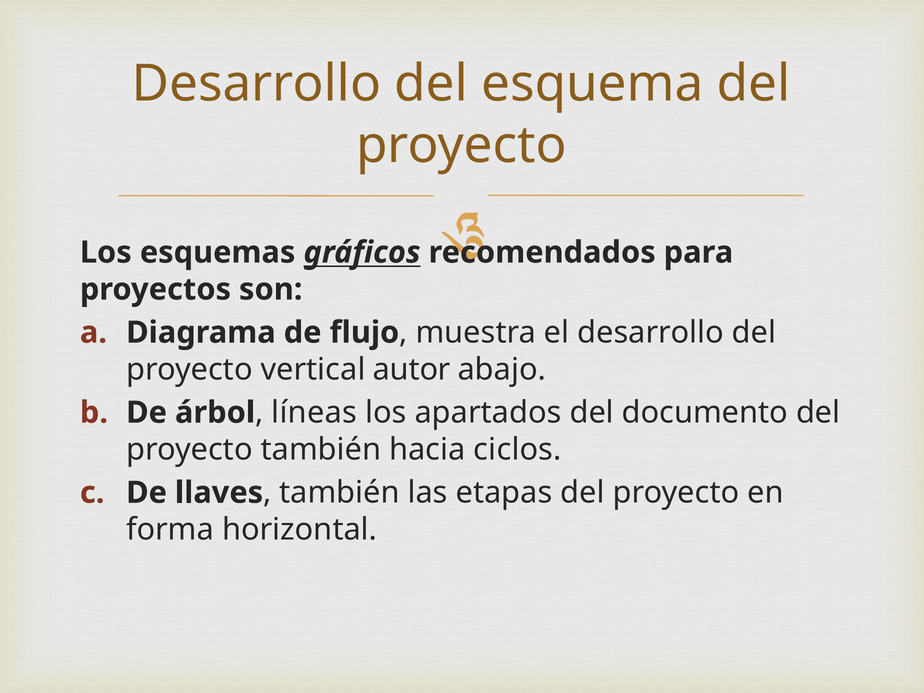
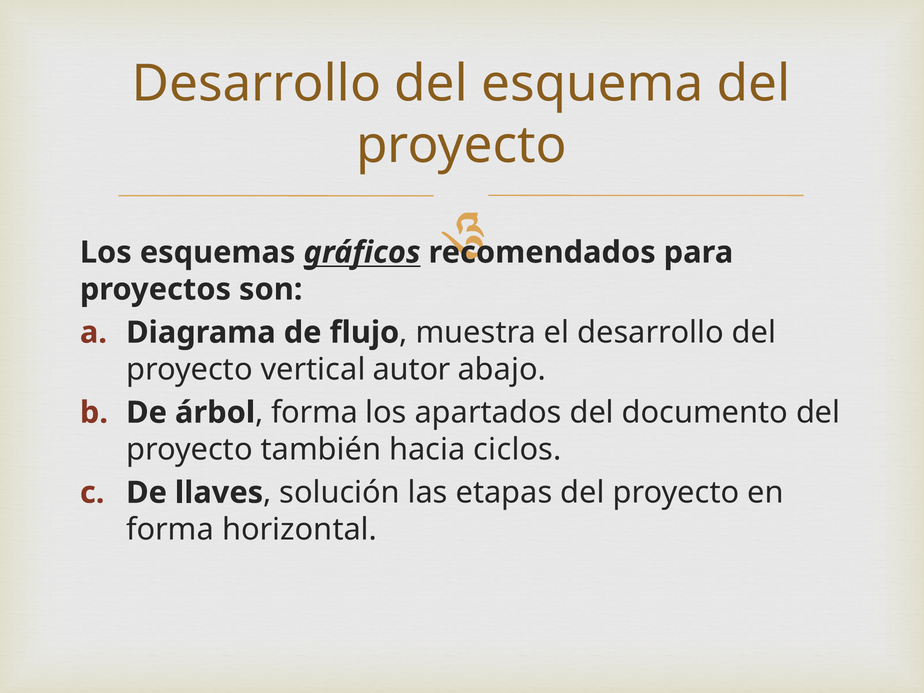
líneas: líneas -> forma (314, 413)
también: también -> solución (340, 493)
